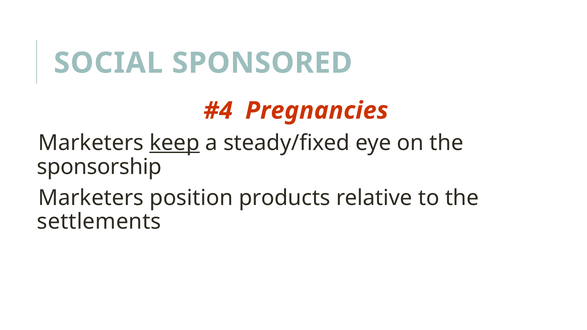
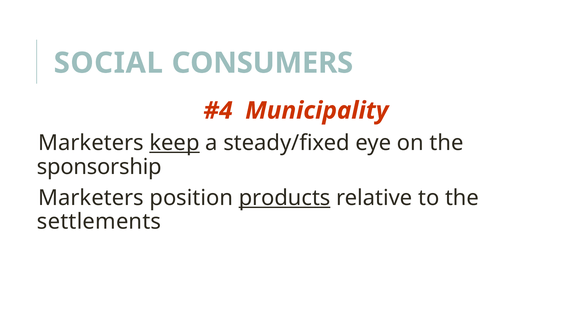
SPONSORED: SPONSORED -> CONSUMERS (262, 63)
Pregnancies: Pregnancies -> Municipality (317, 111)
products underline: none -> present (285, 198)
